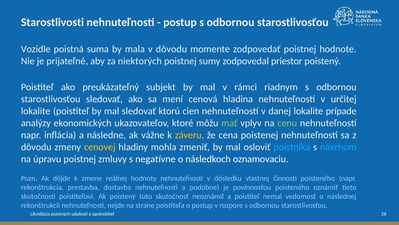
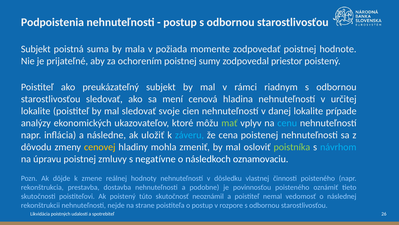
Starostlivosti: Starostlivosti -> Podpoistenia (52, 22)
Vozidle: Vozidle -> Subjekt (36, 49)
v dôvodu: dôvodu -> požiada (171, 49)
niektorých: niektorých -> ochorením (140, 61)
ktorú: ktorú -> svoje (169, 111)
cenu colour: light green -> light blue (287, 123)
vážne: vážne -> uložiť (153, 135)
záveru colour: yellow -> light blue (189, 135)
poistníka colour: light blue -> light green (292, 147)
